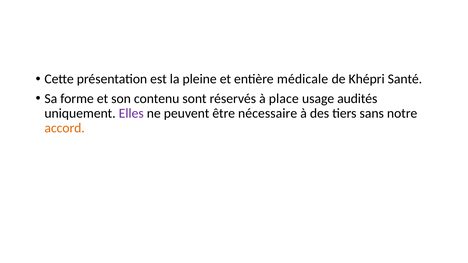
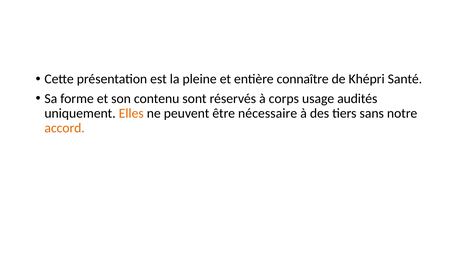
médicale: médicale -> connaître (303, 79)
place: place -> corps (284, 99)
Elles colour: purple -> orange (131, 113)
